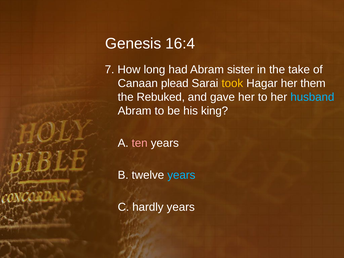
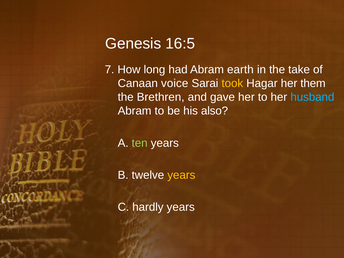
16:4: 16:4 -> 16:5 (180, 43)
sister: sister -> earth (240, 70)
plead: plead -> voice (175, 83)
Rebuked: Rebuked -> Brethren (161, 97)
king: king -> also (215, 111)
ten colour: pink -> light green (140, 143)
years colour: light blue -> yellow (181, 175)
